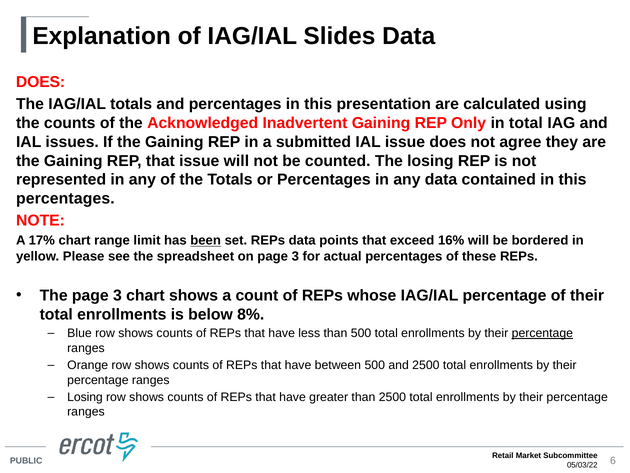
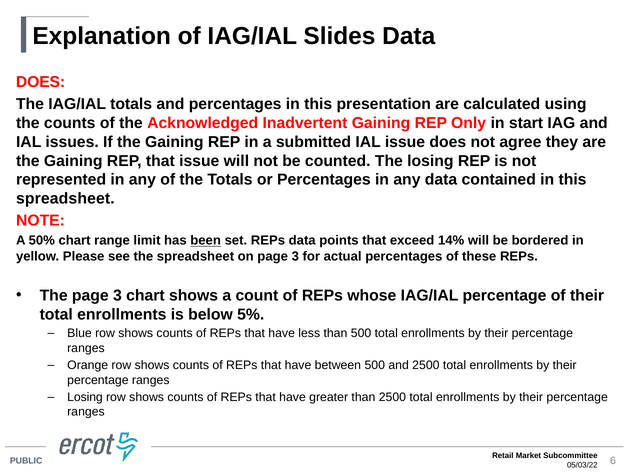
in total: total -> start (526, 123)
percentages: percentages -> spreadsheet (65, 198)
17%: 17% -> 50% (42, 240)
16%: 16% -> 14% (451, 240)
8%: 8% -> 5% (251, 314)
percentage underline: present -> none (542, 333)
